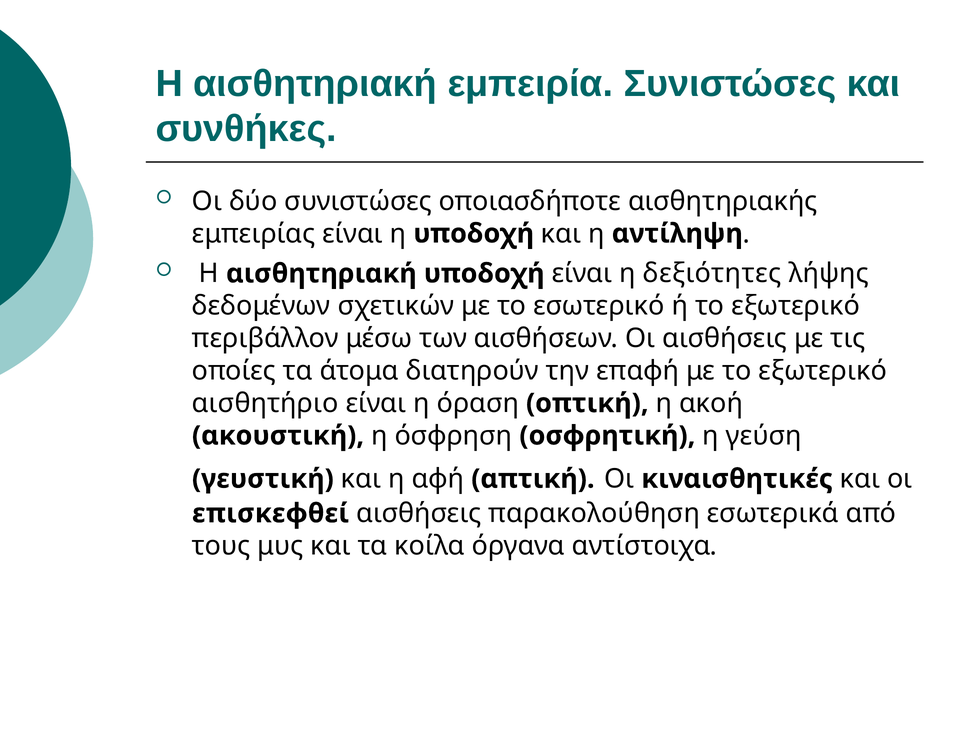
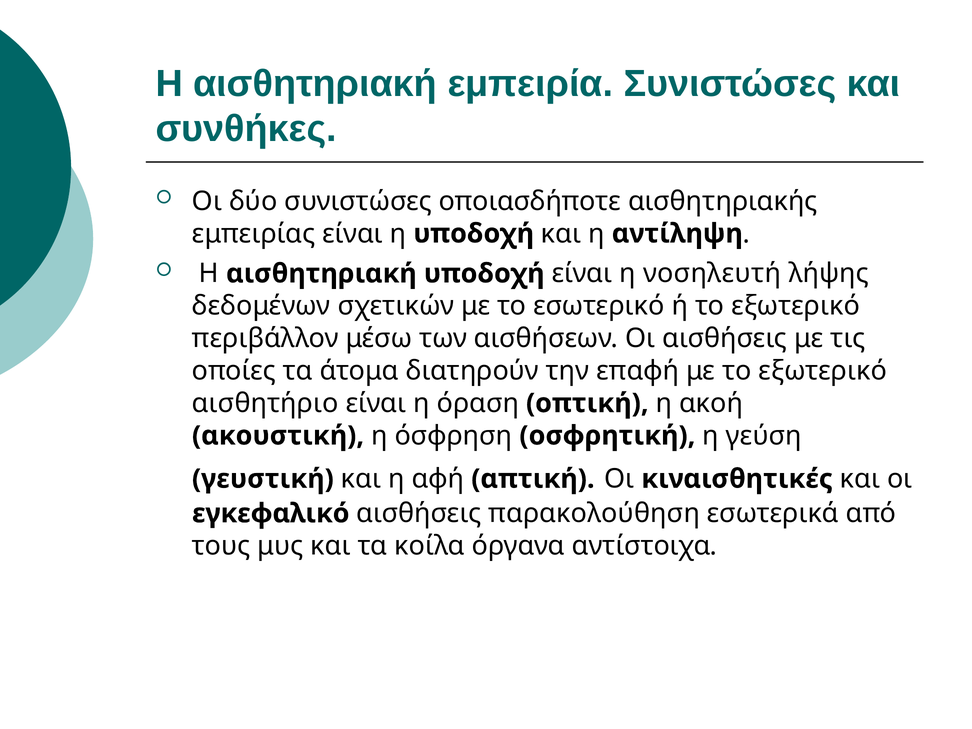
δεξιότητες: δεξιότητες -> νοσηλευτή (712, 274)
επισκεφθεί: επισκεφθεί -> εγκεφαλικό (271, 513)
